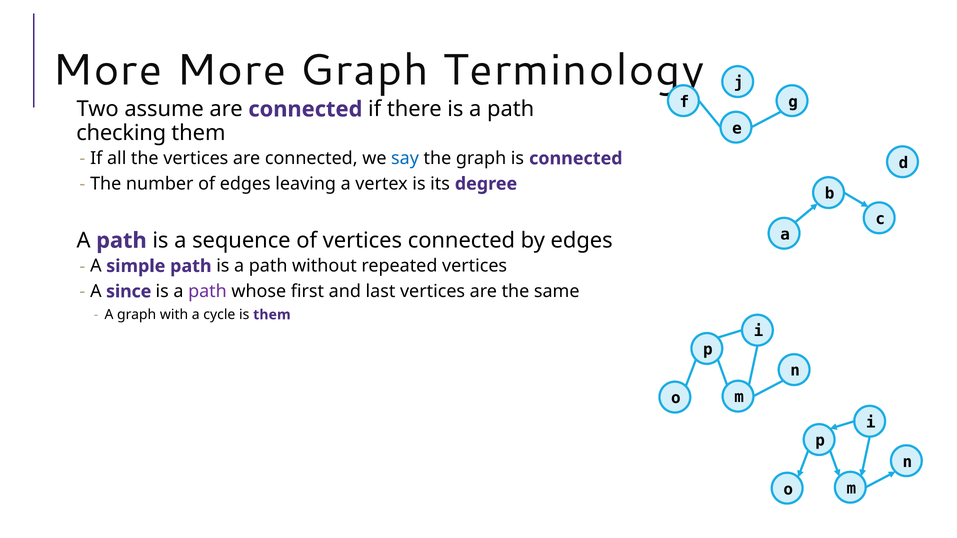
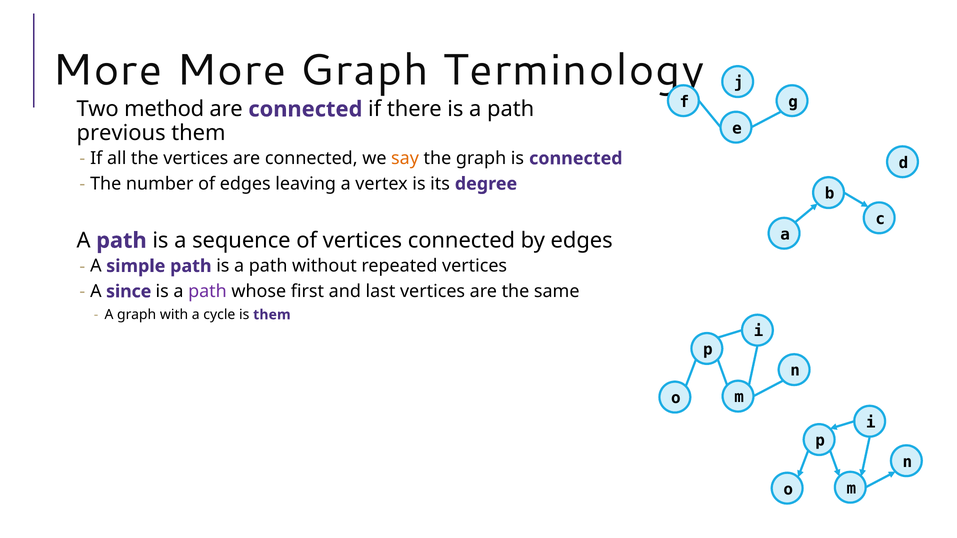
assume: assume -> method (164, 109)
checking: checking -> previous (121, 133)
say colour: blue -> orange (405, 159)
